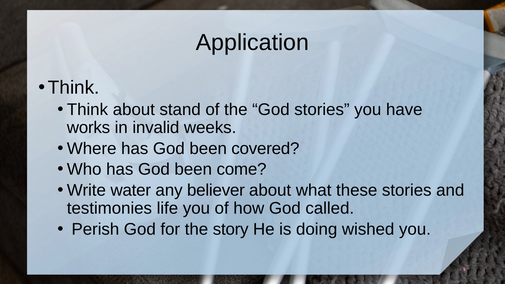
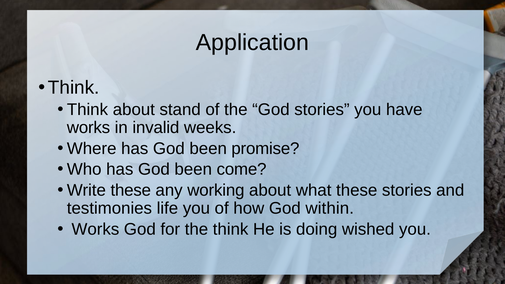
covered: covered -> promise (265, 149)
Write water: water -> these (131, 190)
believer: believer -> working (216, 190)
called: called -> within (330, 208)
Perish: Perish -> Works (95, 229)
the story: story -> think (231, 229)
